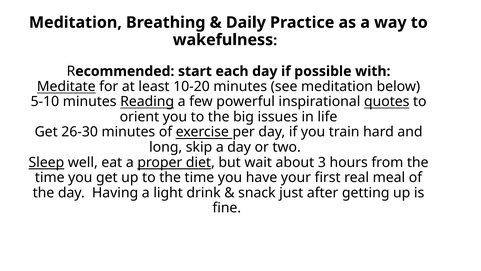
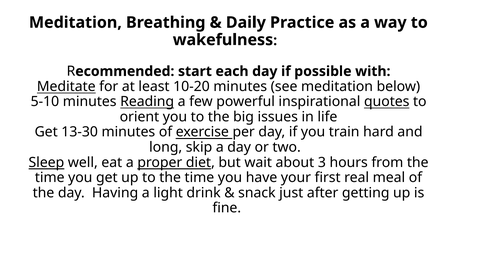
26-30: 26-30 -> 13-30 (80, 132)
